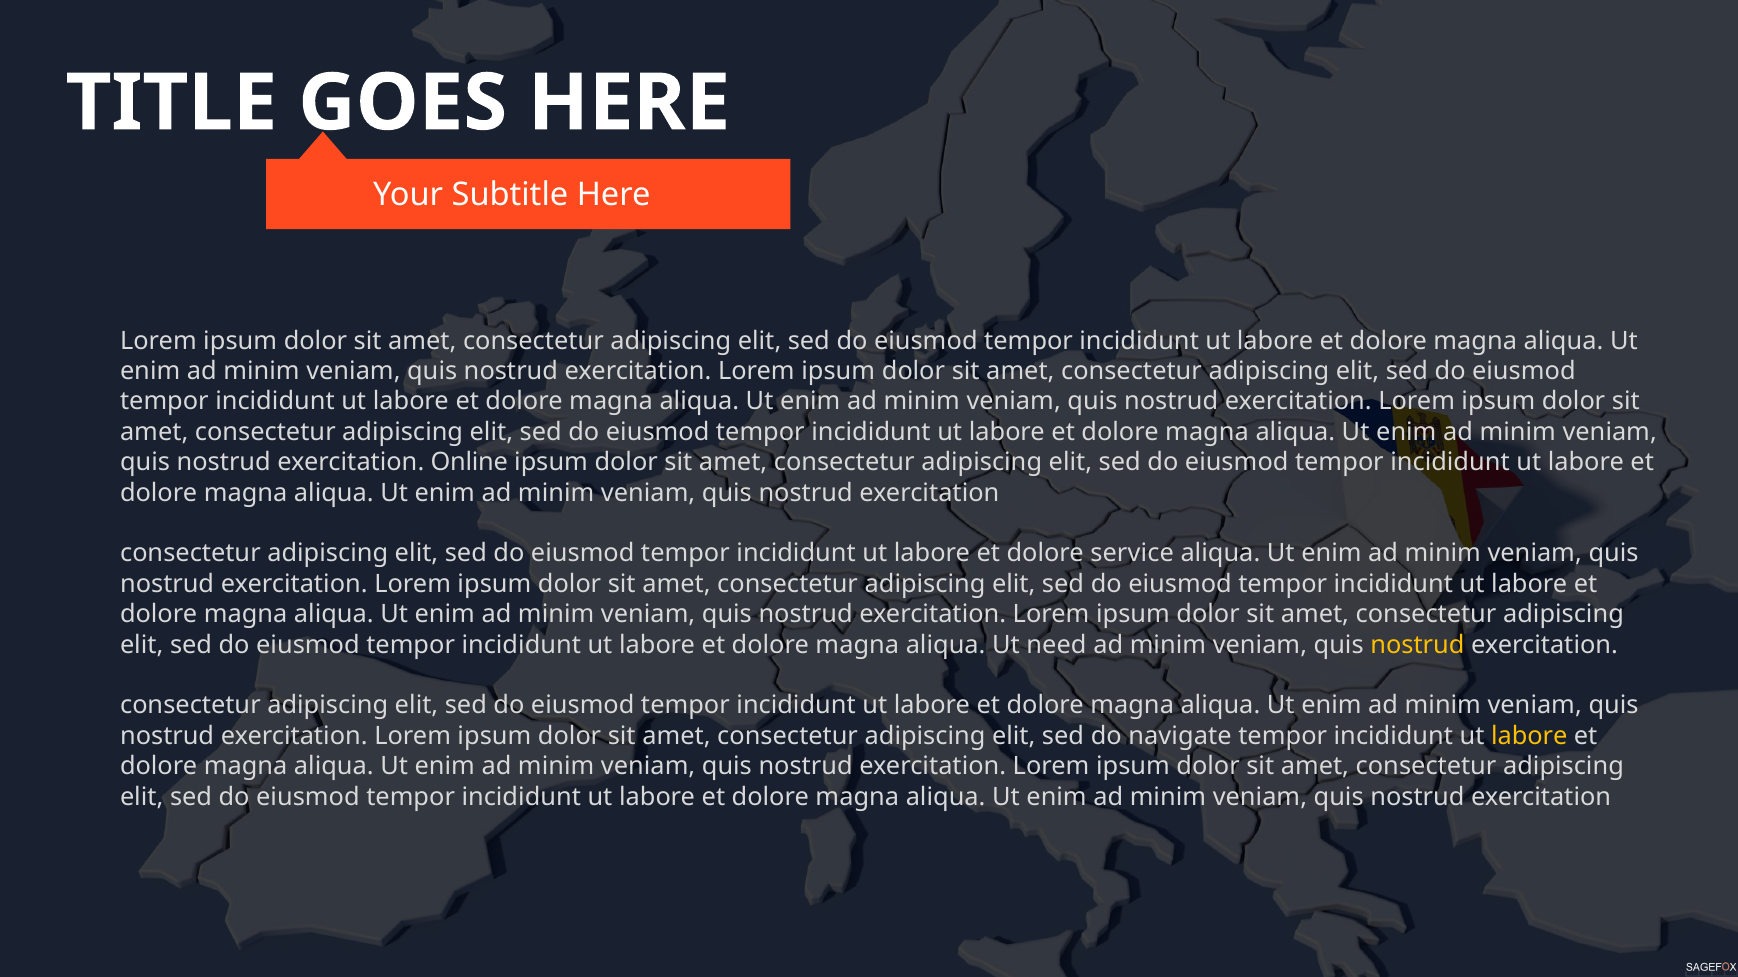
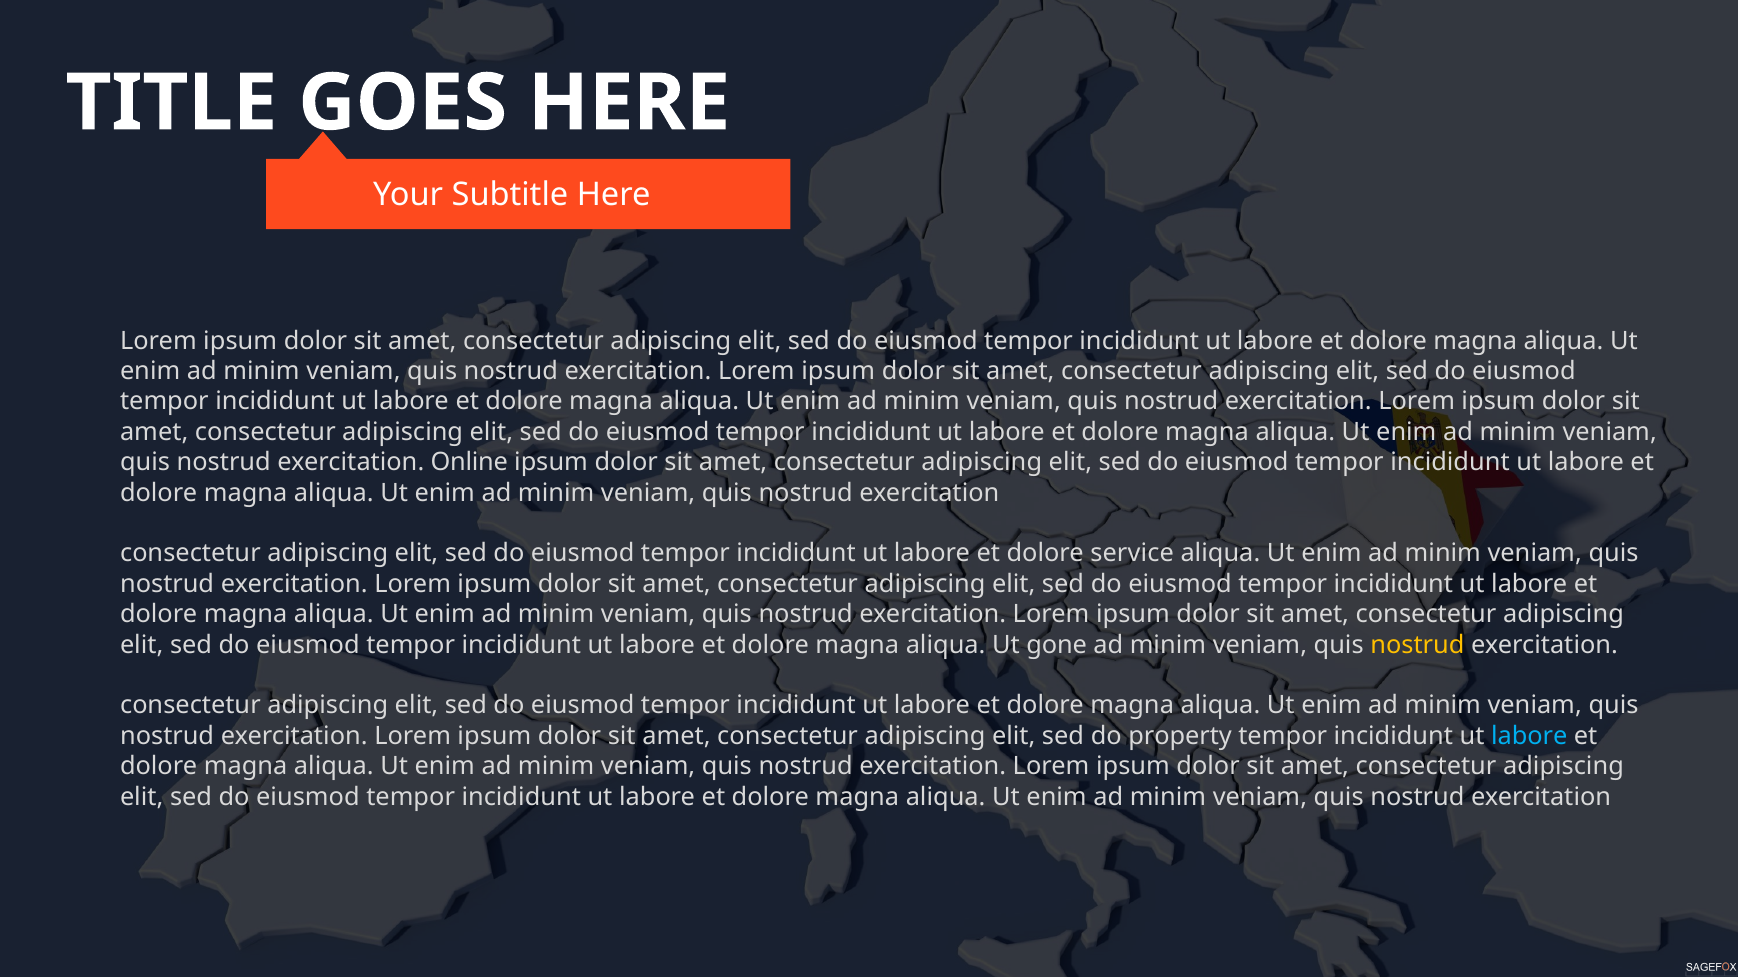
need: need -> gone (1057, 645)
navigate: navigate -> property (1180, 736)
labore colour: yellow -> light blue (1529, 736)
